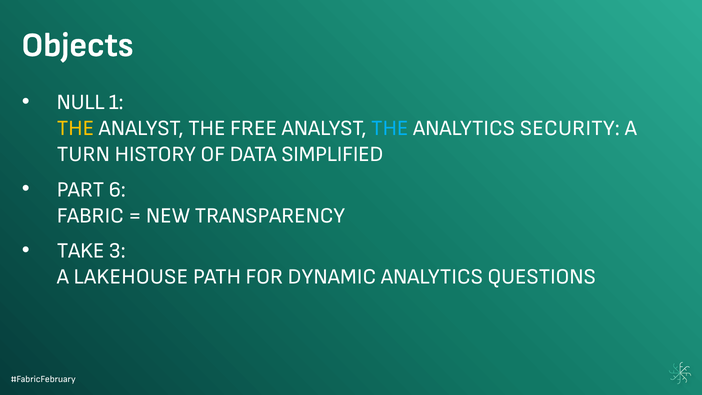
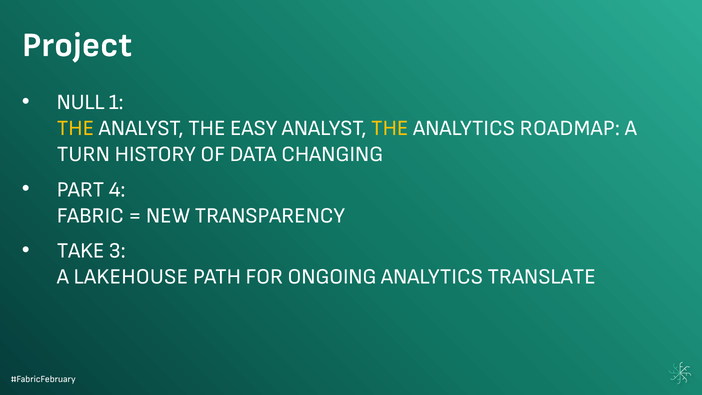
Objects: Objects -> Project (77, 45)
FREE: FREE -> EASY (254, 128)
THE colour: light blue -> yellow (390, 128)
SECURITY: SECURITY -> ROADMAP (570, 128)
SIMPLIFIED: SIMPLIFIED -> CHANGING (332, 154)
6: 6 -> 4 (117, 189)
DYNAMIC: DYNAMIC -> ONGOING (332, 276)
QUESTIONS: QUESTIONS -> TRANSLATE (542, 276)
